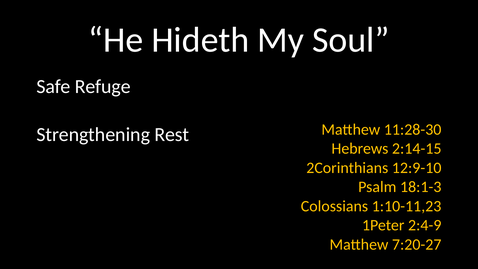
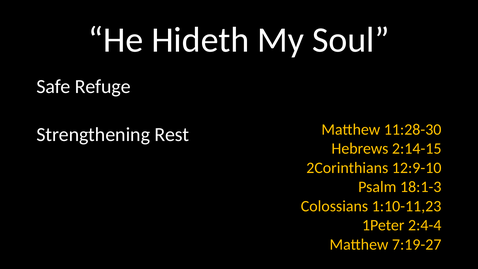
2:4-9: 2:4-9 -> 2:4-4 (425, 225)
7:20-27: 7:20-27 -> 7:19-27 (417, 244)
